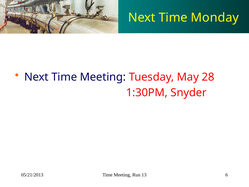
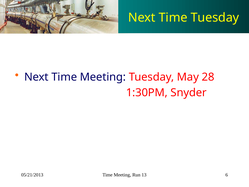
Time Monday: Monday -> Tuesday (215, 17)
